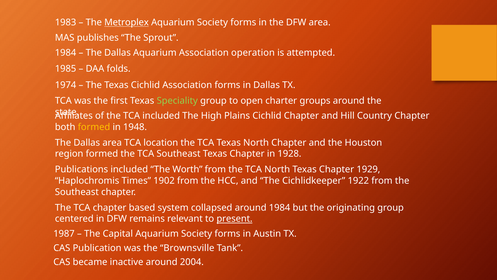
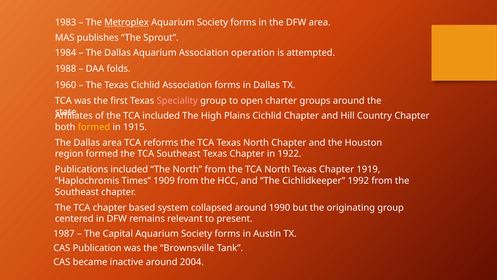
1985: 1985 -> 1988 (66, 69)
1974: 1974 -> 1960 (66, 85)
Speciality colour: light green -> pink (177, 101)
1948: 1948 -> 1915 (135, 127)
location: location -> reforms (161, 142)
1928: 1928 -> 1922 (289, 154)
The Worth: Worth -> North (187, 169)
1929: 1929 -> 1919 (368, 169)
1902: 1902 -> 1909 (164, 180)
1922: 1922 -> 1992 (358, 180)
around 1984: 1984 -> 1990 (280, 207)
present underline: present -> none (235, 219)
